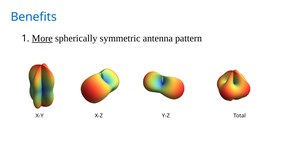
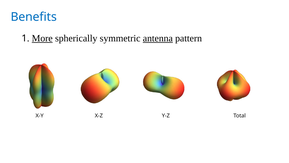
antenna underline: none -> present (158, 38)
